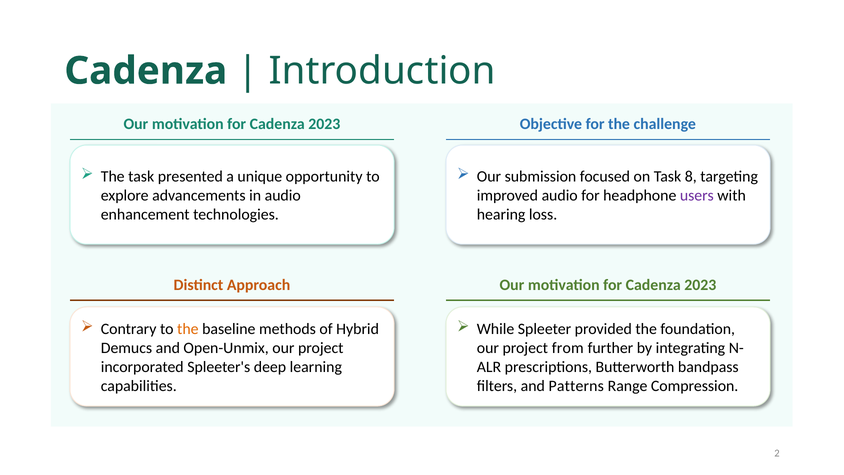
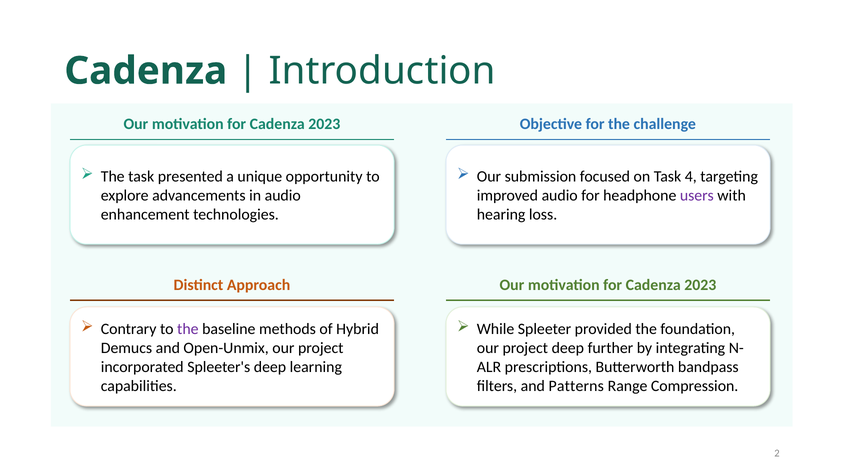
8: 8 -> 4 (691, 177)
the colour: orange -> purple (188, 329)
project from: from -> deep (568, 348)
